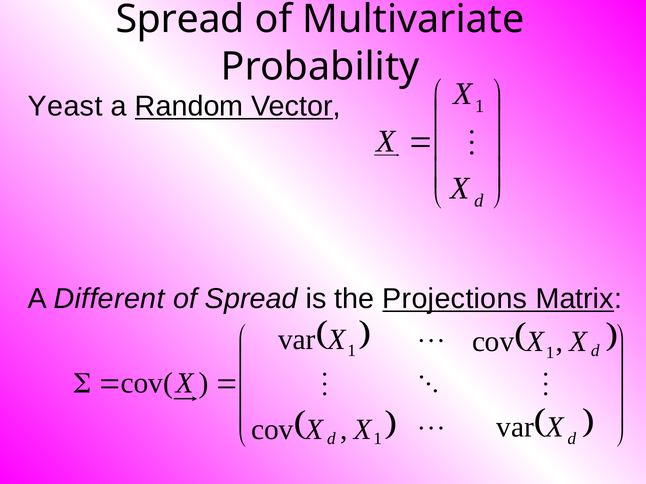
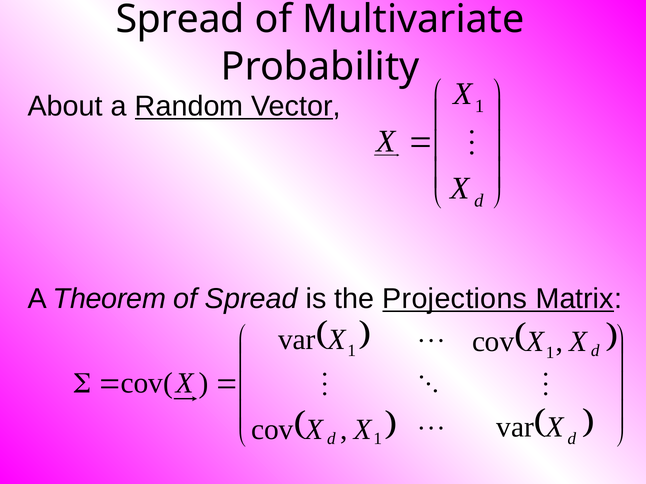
Yeast: Yeast -> About (65, 106)
Different: Different -> Theorem (109, 299)
